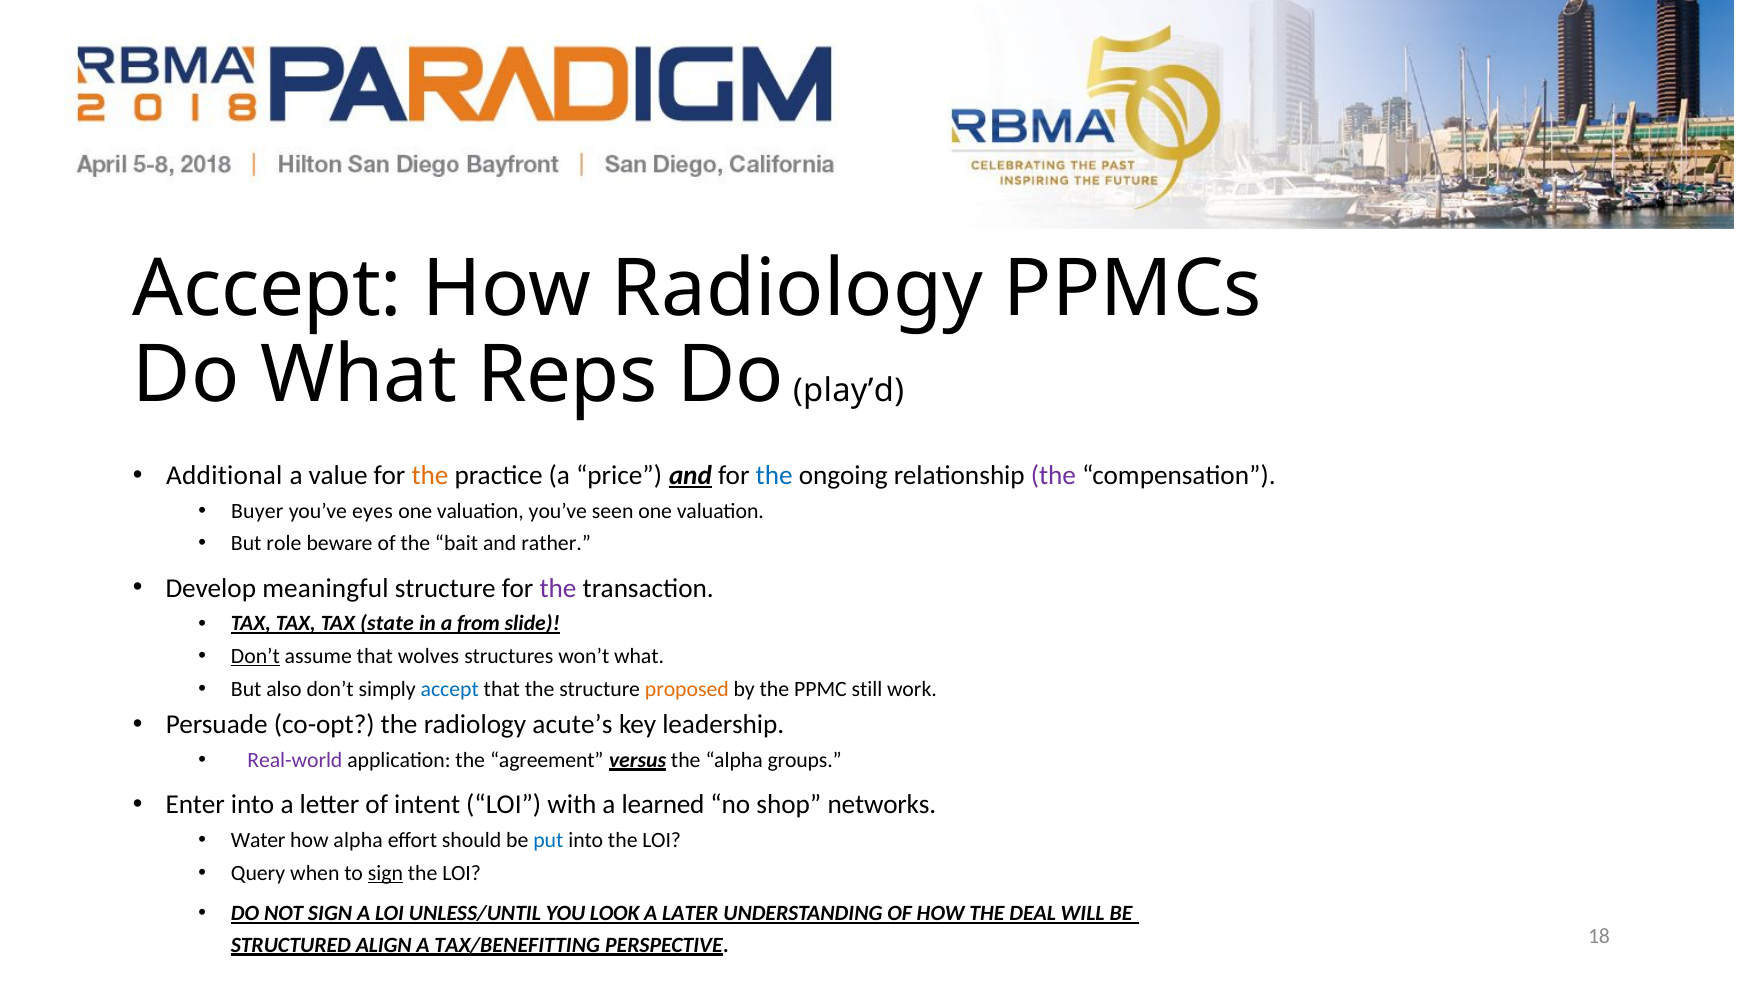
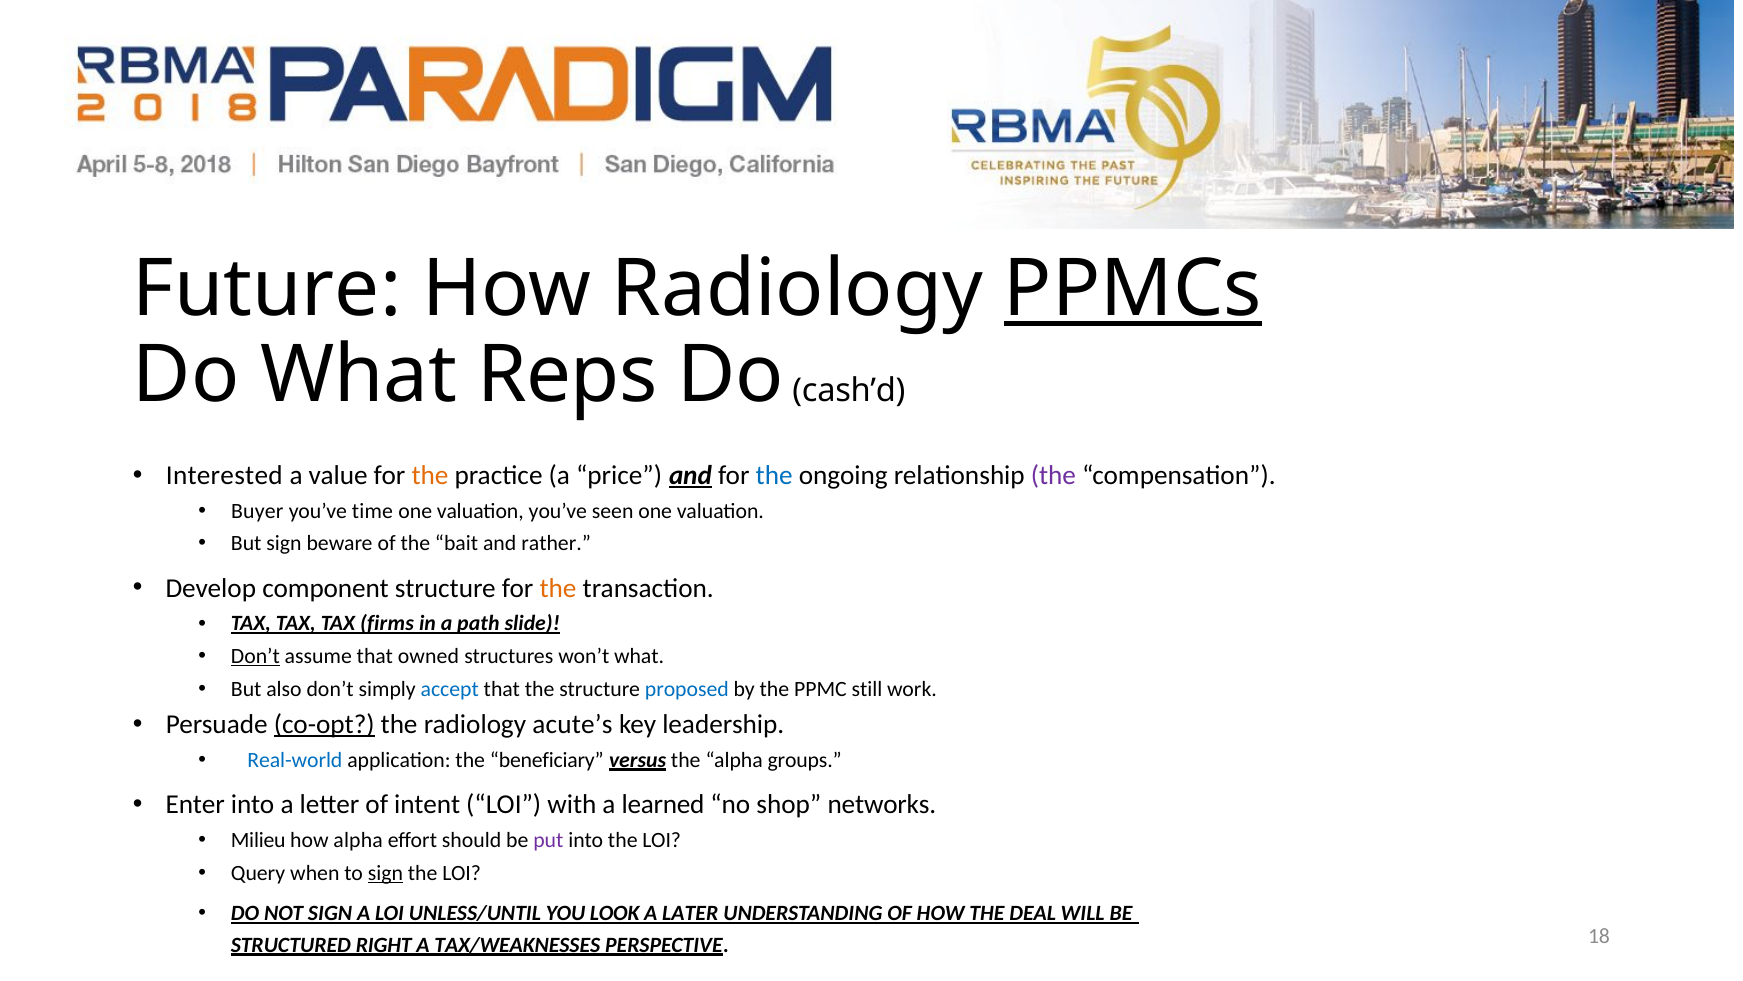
Accept: Accept -> Future (267, 289)
PPMCs underline: none -> present (1133, 289)
play’d: play’d -> cash’d (849, 391)
Additional: Additional -> Interested (224, 475)
eyes: eyes -> time (372, 511)
But role: role -> sign (284, 543)
meaningful: meaningful -> component (326, 588)
the colour: purple -> orange (558, 588)
state: state -> firms (387, 623)
from: from -> path (478, 623)
wolves: wolves -> owned (428, 656)
proposed colour: orange -> blue (687, 689)
co-opt underline: none -> present (324, 724)
Real-world colour: purple -> blue (295, 760)
agreement: agreement -> beneficiary (547, 760)
Water: Water -> Milieu (258, 840)
put colour: blue -> purple (548, 840)
ALIGN: ALIGN -> RIGHT (384, 945)
TAX/BENEFITTING: TAX/BENEFITTING -> TAX/WEAKNESSES (517, 945)
